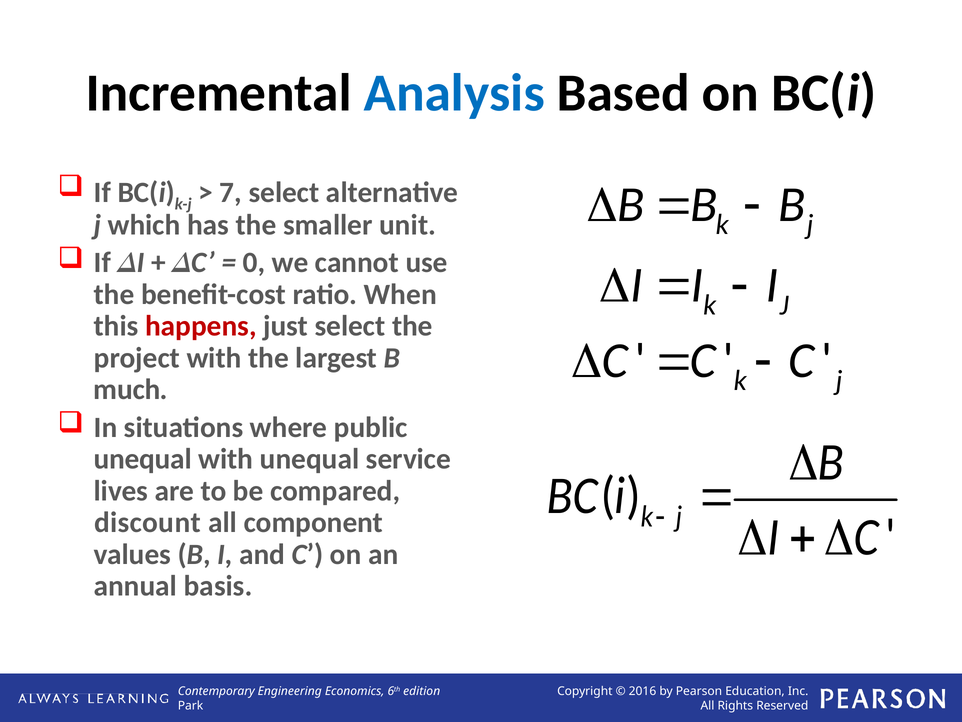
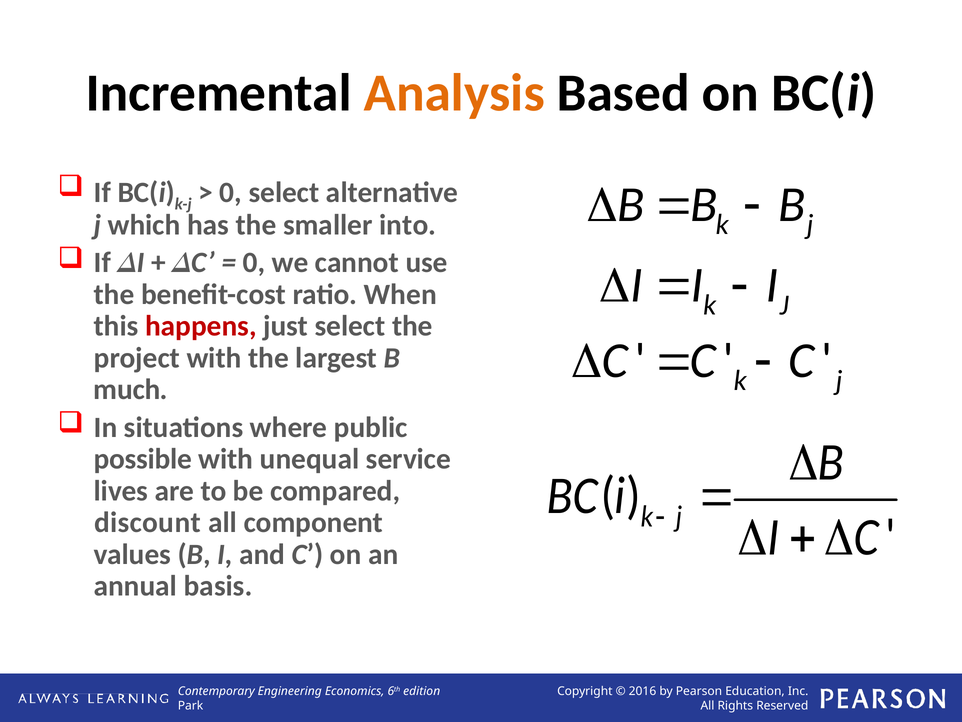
Analysis colour: blue -> orange (454, 93)
7: 7 -> 0 (231, 192)
unit: unit -> into (408, 225)
unequal: unequal -> possible (143, 459)
